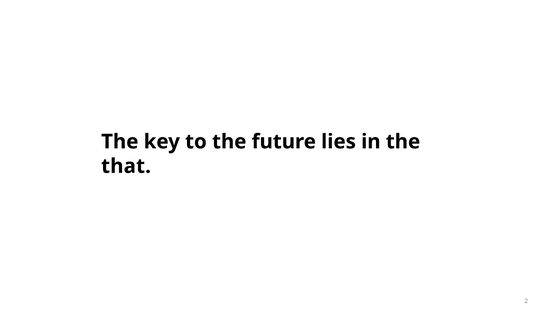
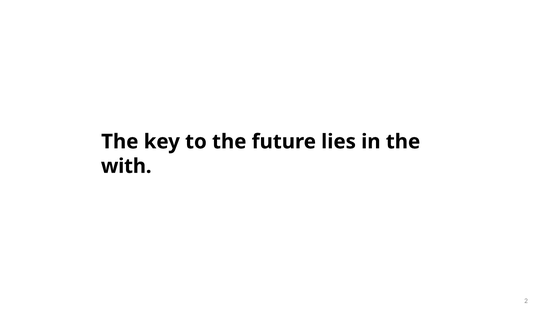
that: that -> with (126, 166)
